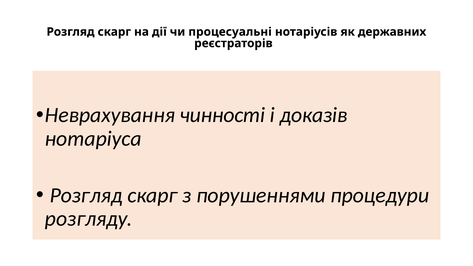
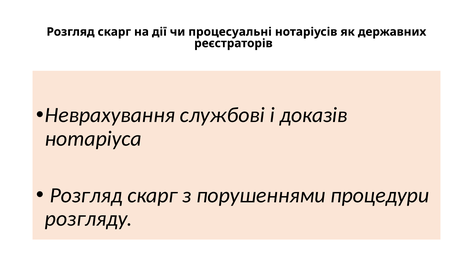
чинності: чинності -> службові (222, 115)
